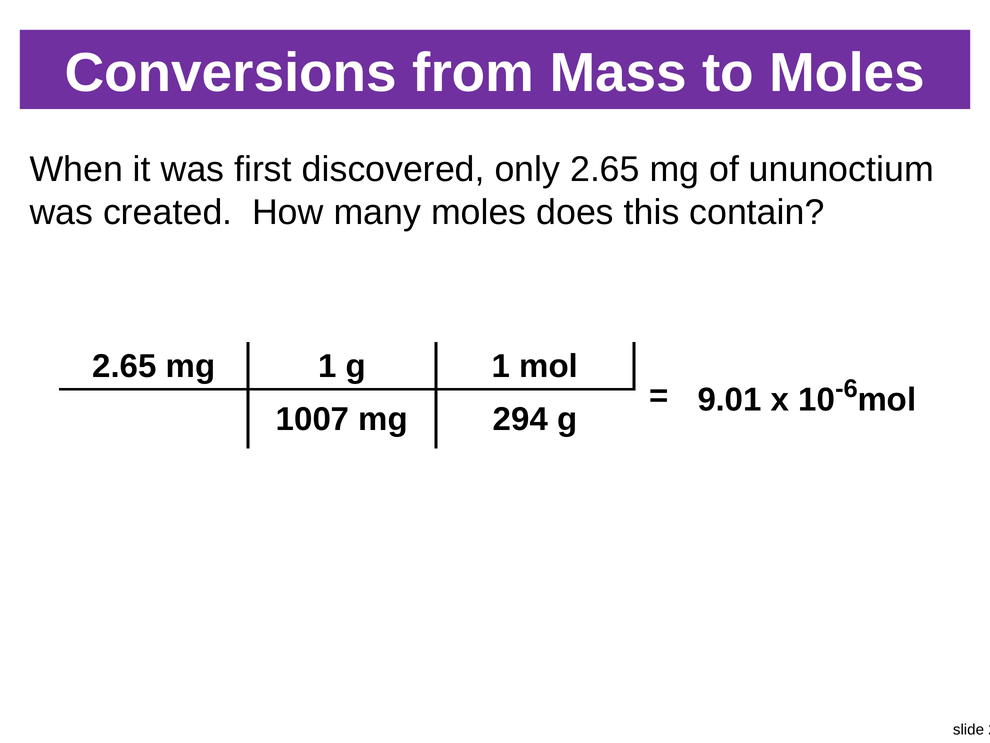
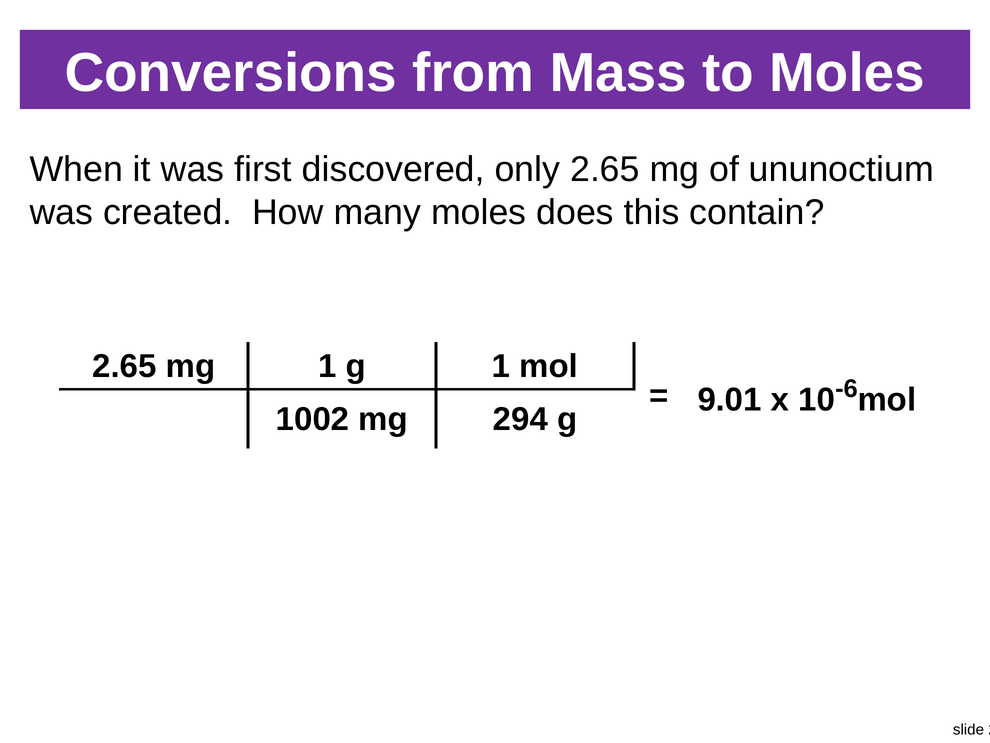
1007: 1007 -> 1002 (313, 419)
